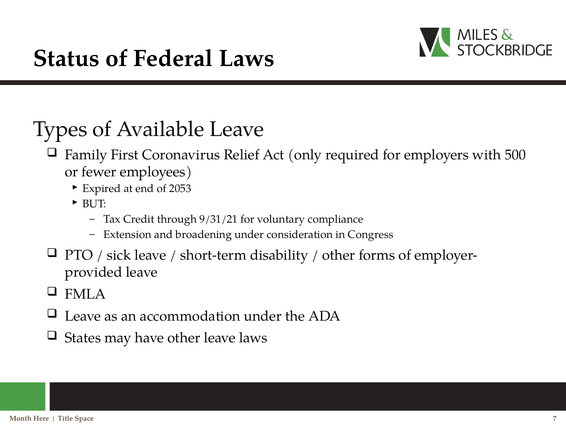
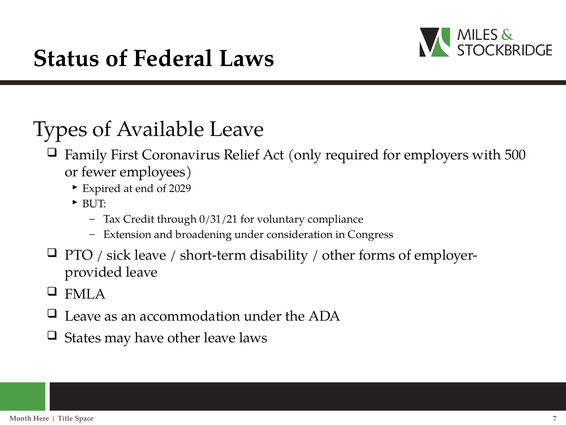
2053: 2053 -> 2029 (180, 188)
9/31/21: 9/31/21 -> 0/31/21 (219, 219)
